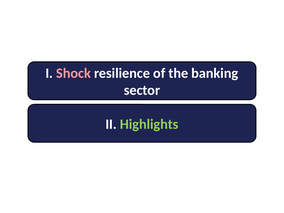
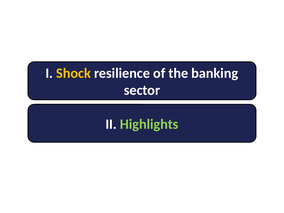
Shock colour: pink -> yellow (74, 73)
